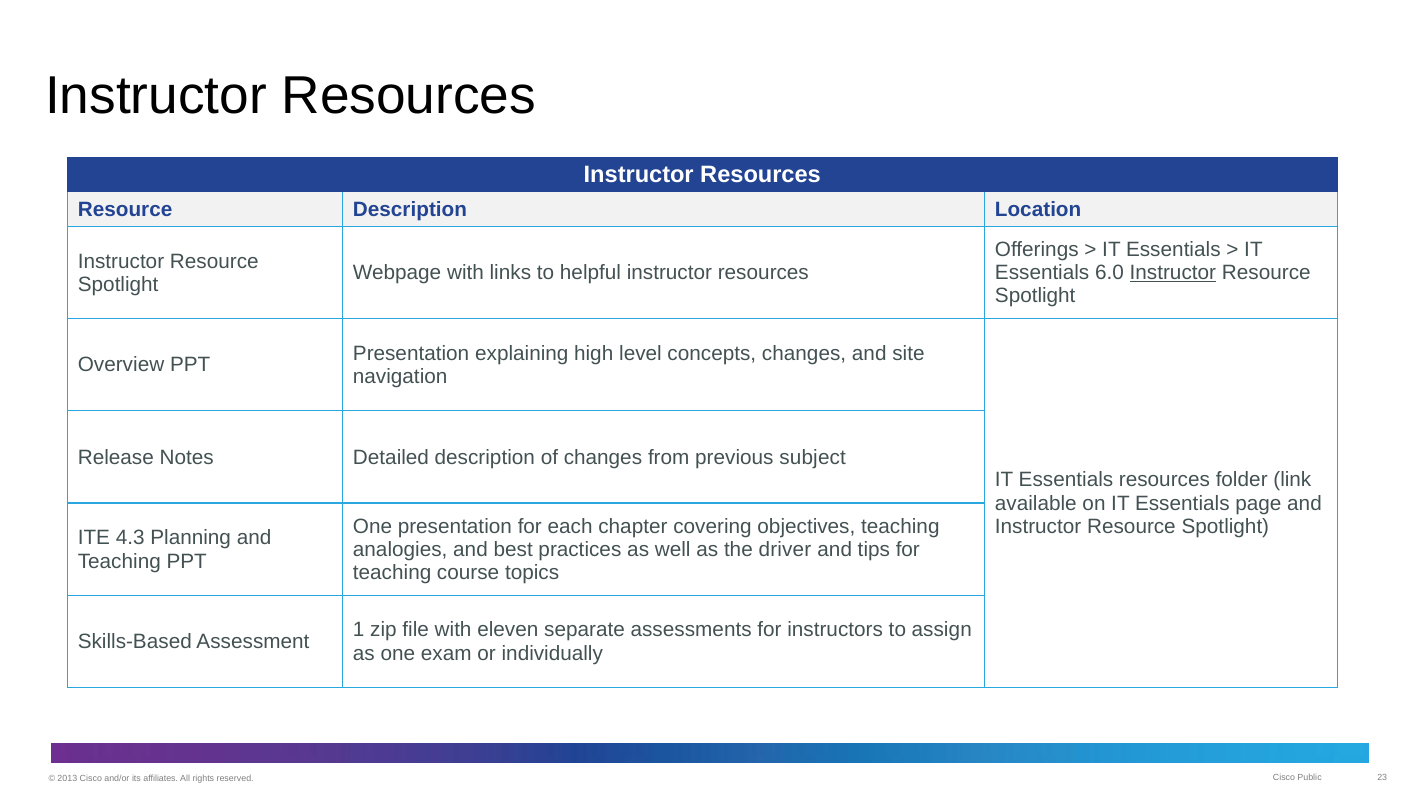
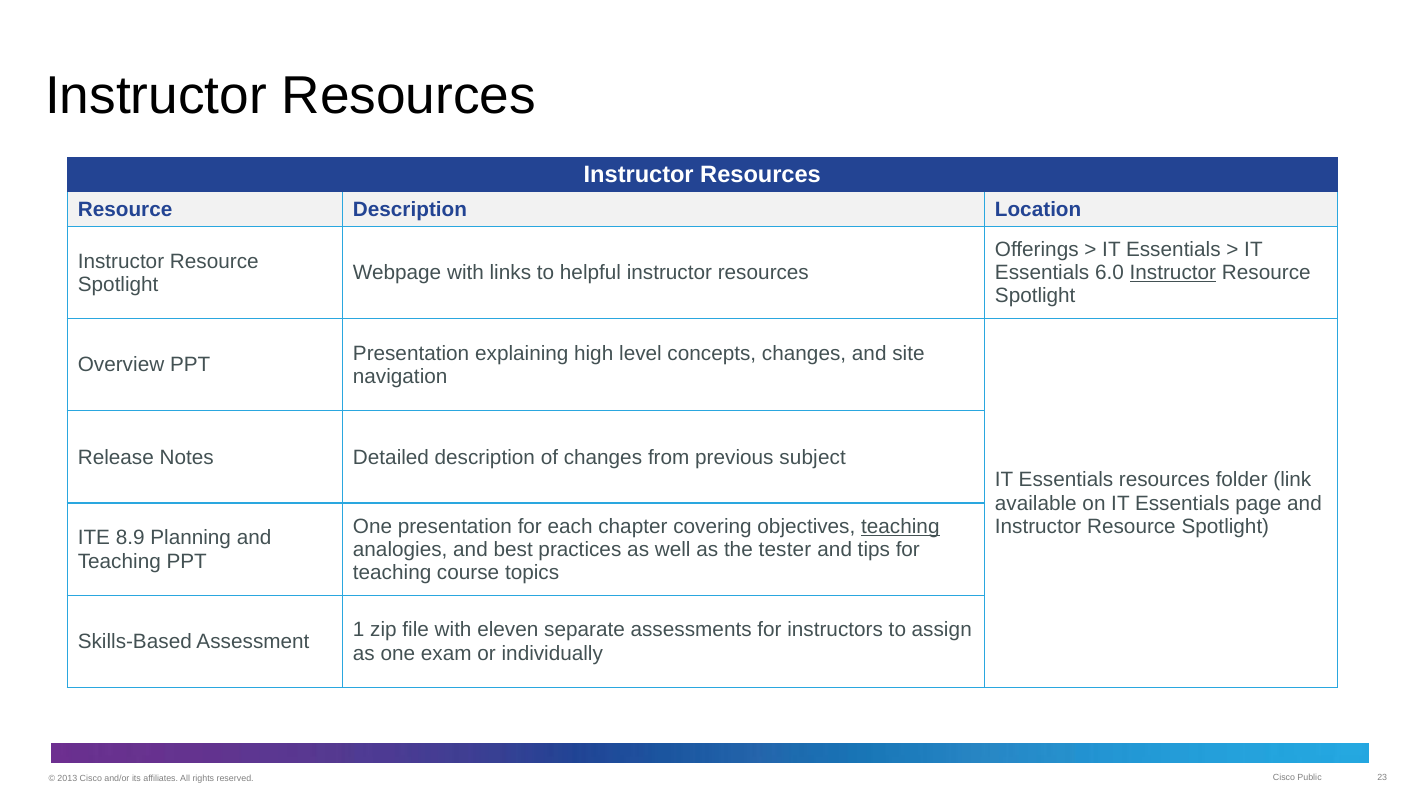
teaching underline: none -> present (900, 526)
4.3: 4.3 -> 8.9 (130, 538)
driver: driver -> tester (785, 549)
